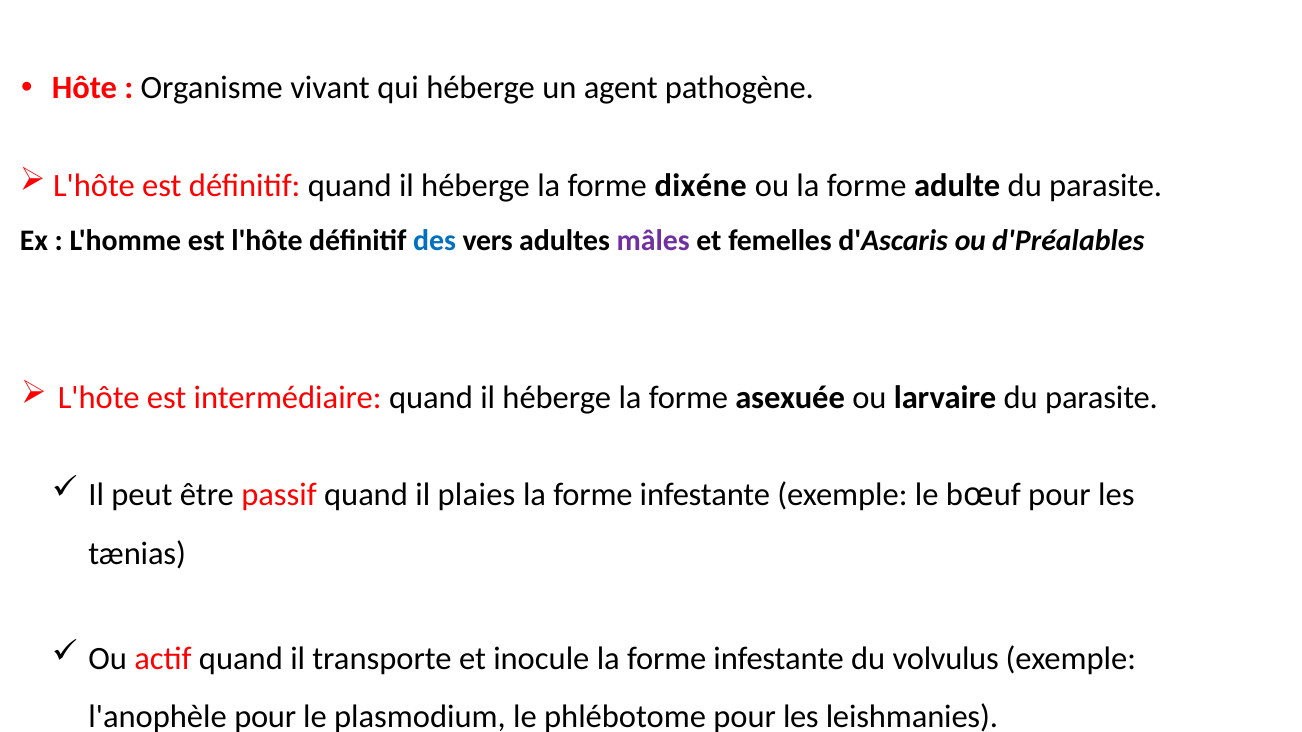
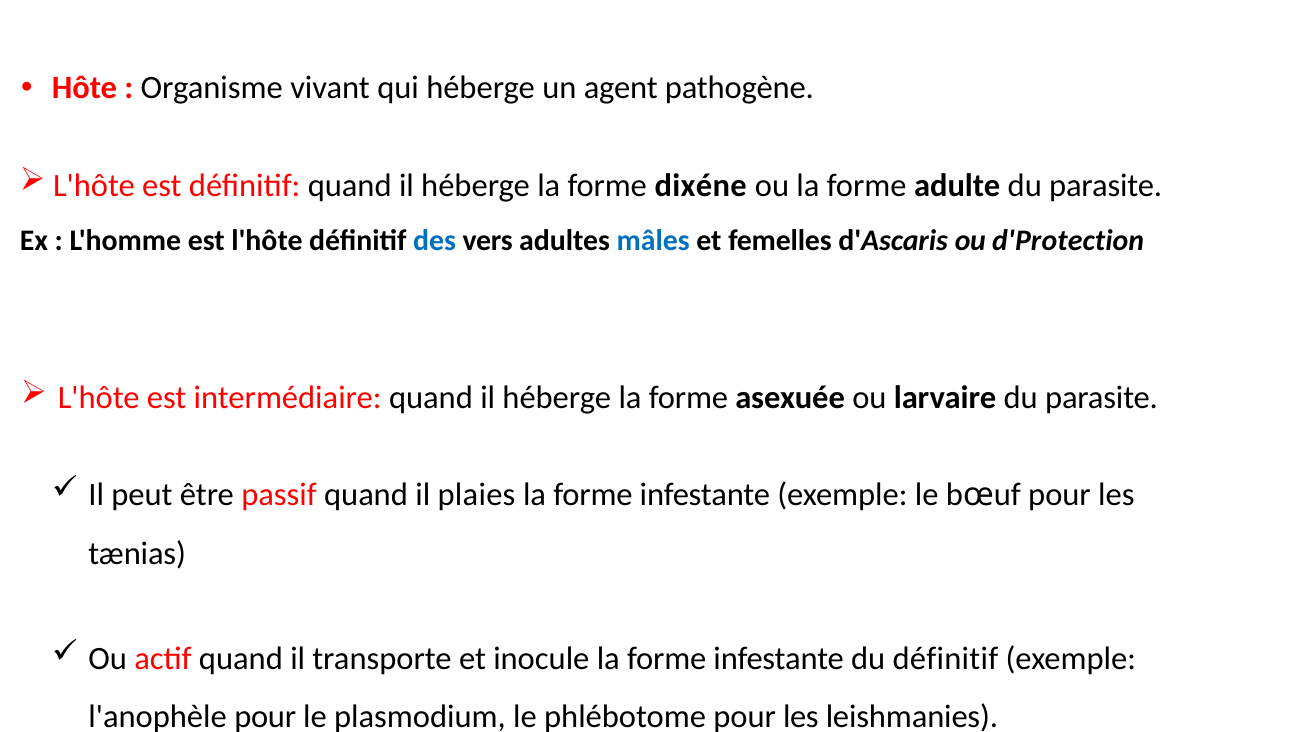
mâles colour: purple -> blue (653, 240)
d'Préalables: d'Préalables -> d'Protection (1068, 240)
du volvulus: volvulus -> définitif (945, 659)
